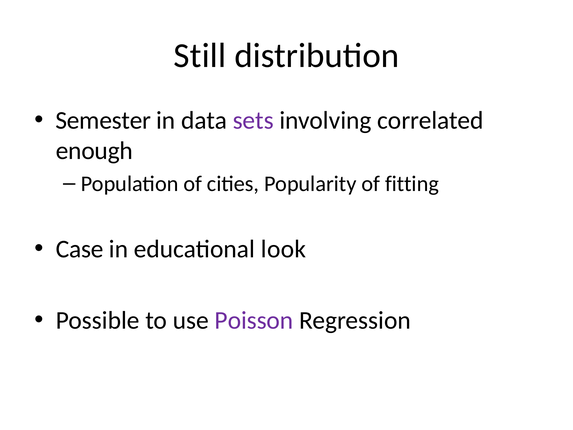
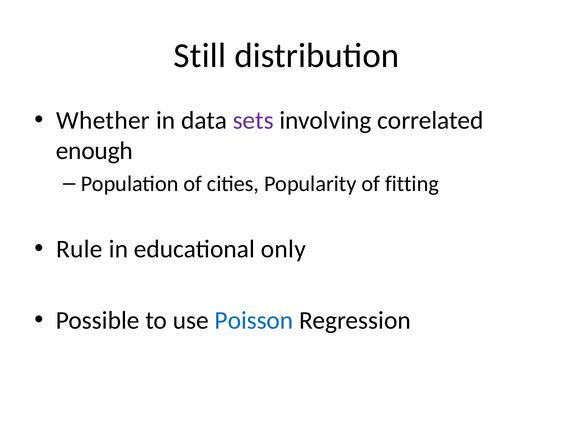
Semester: Semester -> Whether (103, 120)
Case: Case -> Rule (79, 249)
look: look -> only (283, 249)
Poisson colour: purple -> blue (254, 320)
